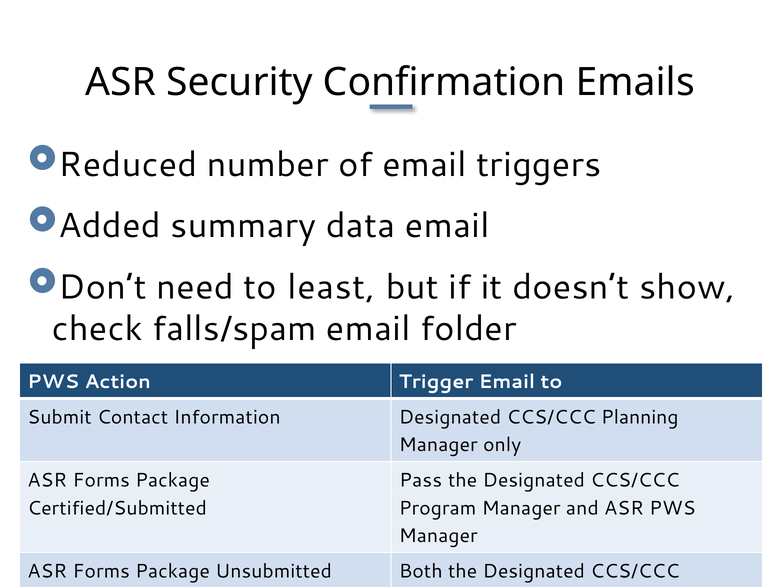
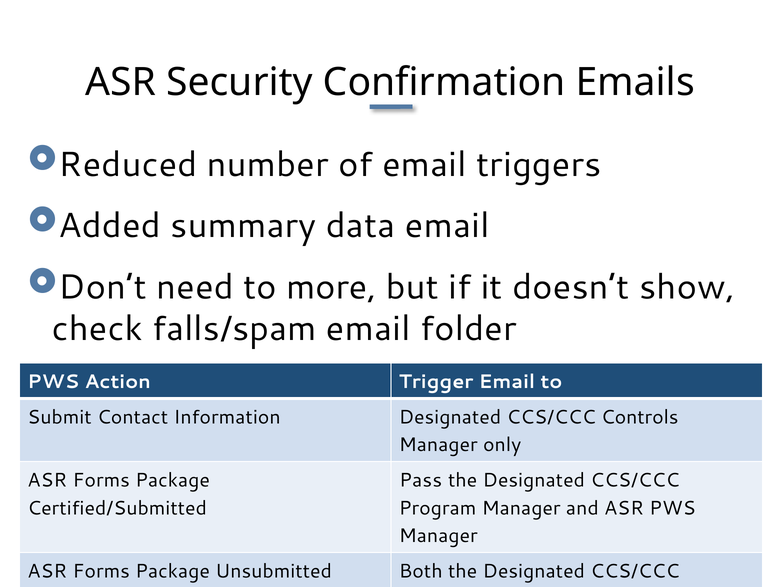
least: least -> more (332, 287)
Planning: Planning -> Controls (640, 417)
